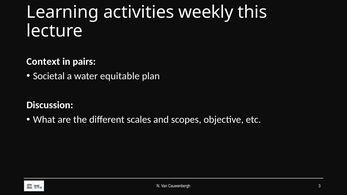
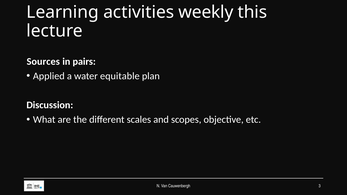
Context: Context -> Sources (43, 62)
Societal: Societal -> Applied (49, 76)
